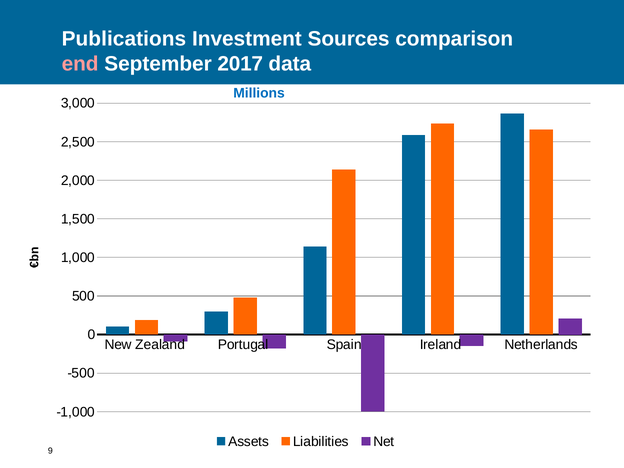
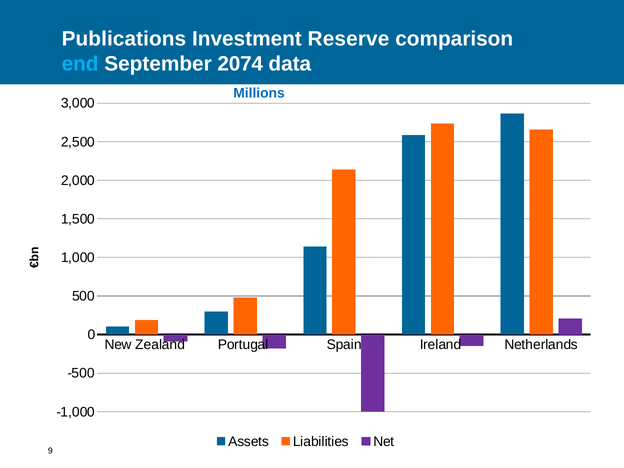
Sources: Sources -> Reserve (348, 39)
end colour: pink -> light blue (80, 64)
2017: 2017 -> 2074 (240, 64)
